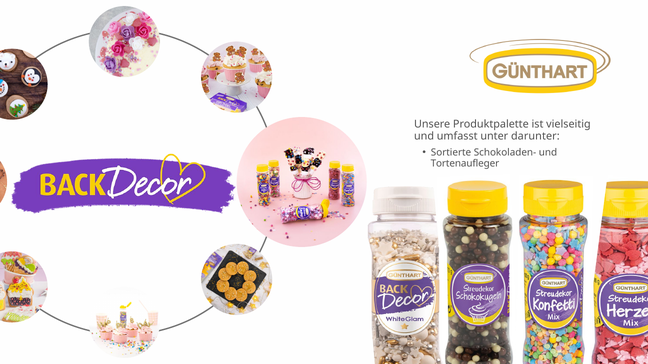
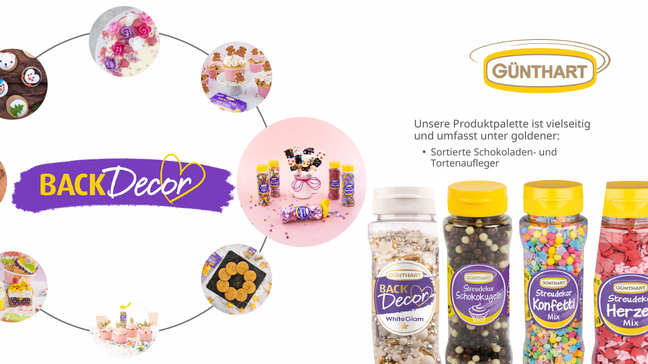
darunter: darunter -> goldener (535, 136)
